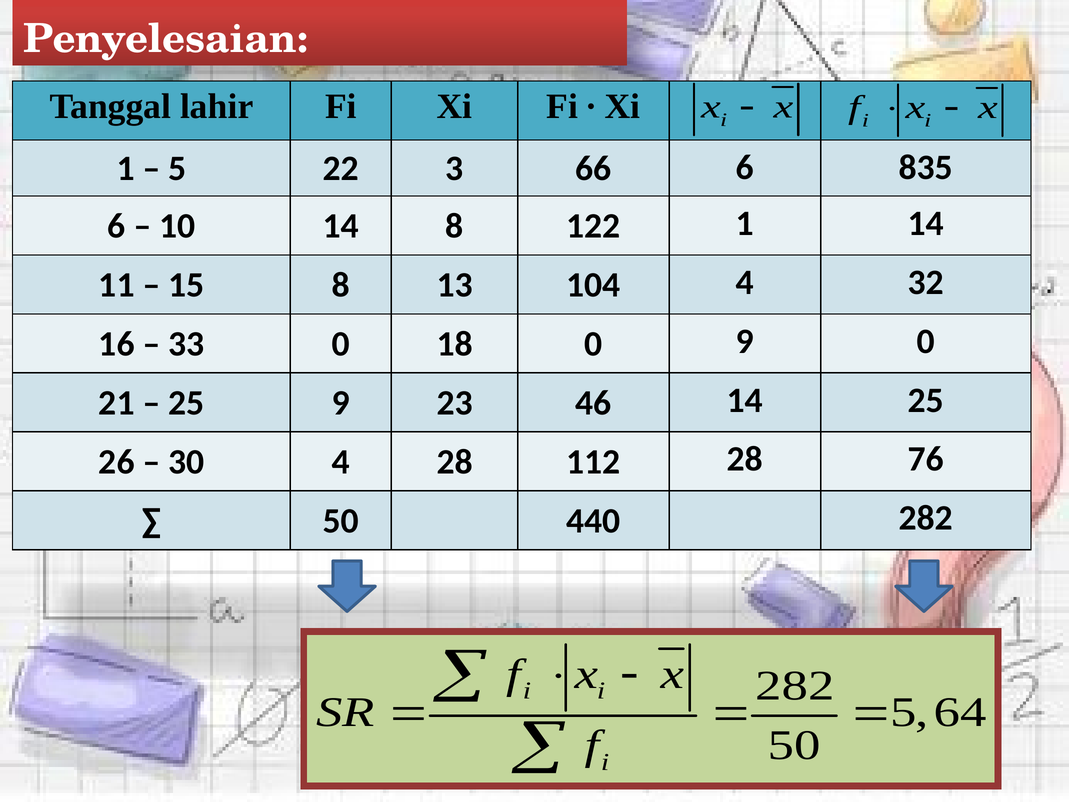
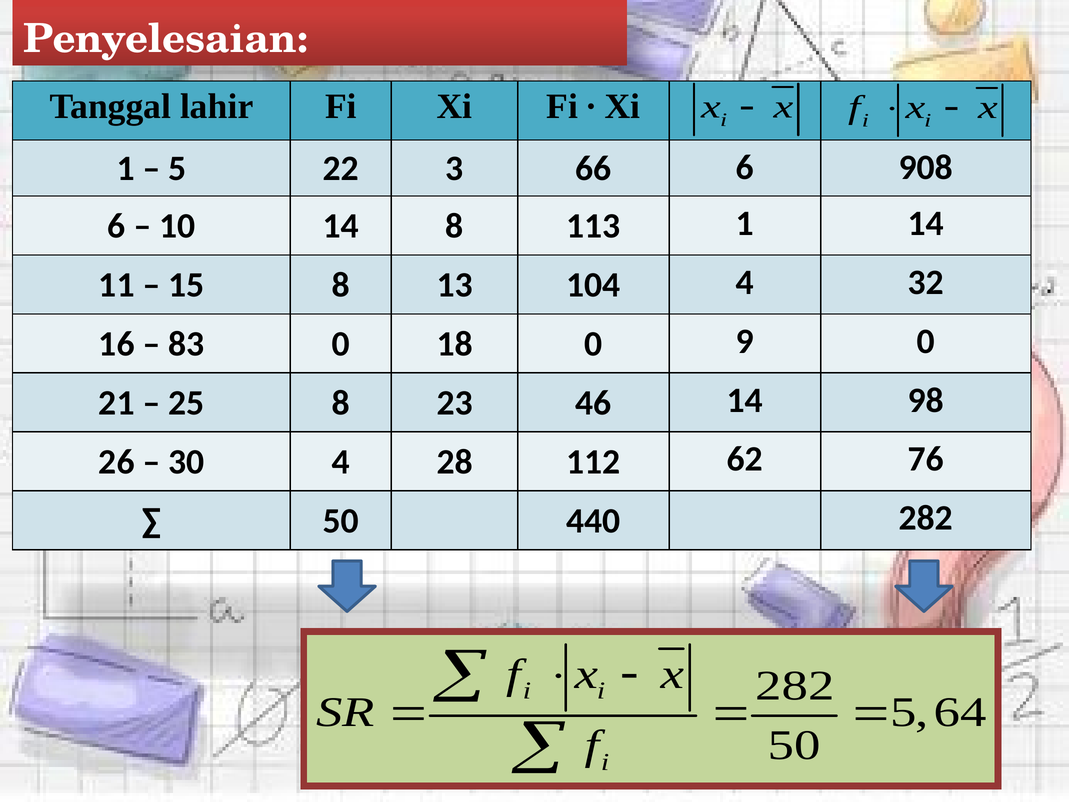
835: 835 -> 908 (926, 167)
122: 122 -> 113 (593, 226)
33: 33 -> 83 (186, 344)
25 9: 9 -> 8 (341, 403)
14 25: 25 -> 98 (926, 400)
112 28: 28 -> 62 (745, 459)
